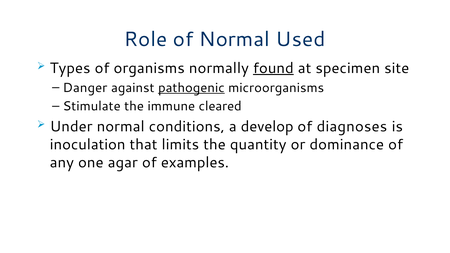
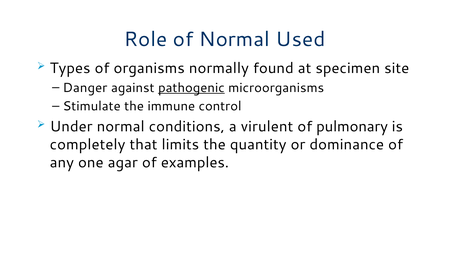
found underline: present -> none (273, 68)
cleared: cleared -> control (220, 106)
develop: develop -> virulent (267, 127)
diagnoses: diagnoses -> pulmonary (352, 127)
inoculation: inoculation -> completely (88, 145)
